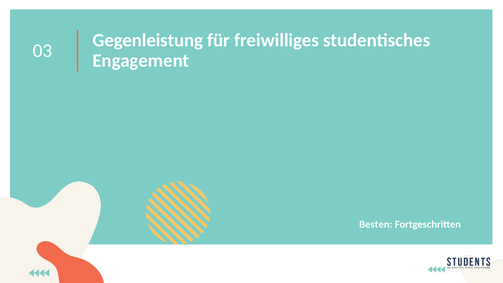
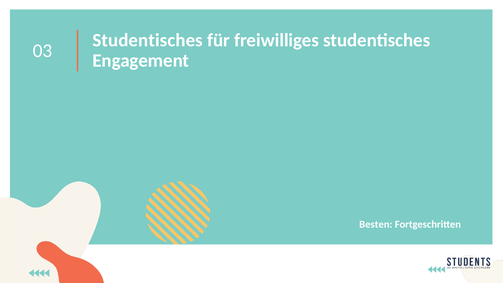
Gegenleistung: Gegenleistung -> Studentisches (148, 40)
